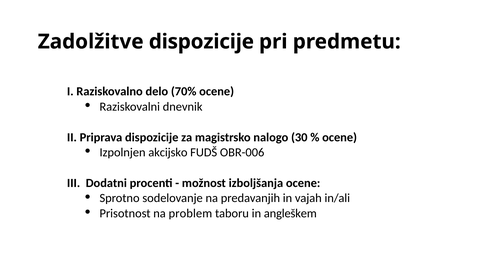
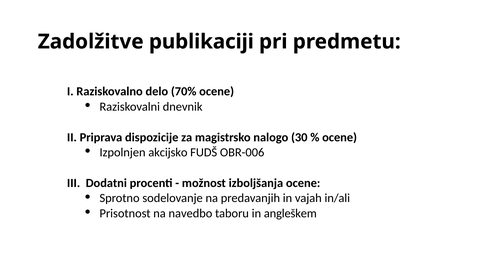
Zadolžitve dispozicije: dispozicije -> publikaciji (201, 42)
problem: problem -> navedbo (190, 213)
